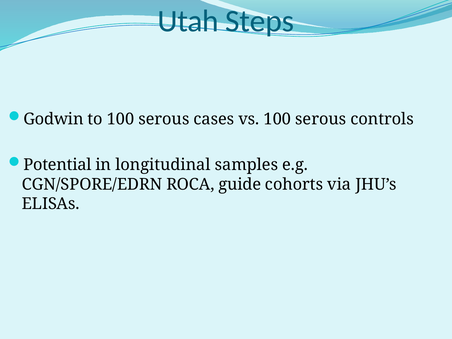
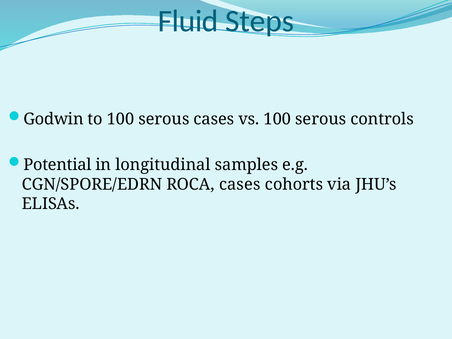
Utah: Utah -> Fluid (188, 21)
ROCA guide: guide -> cases (240, 184)
